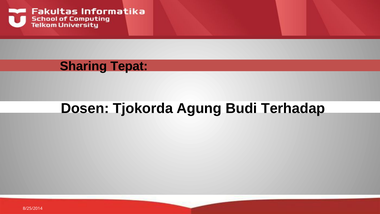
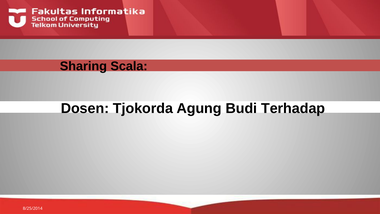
Tepat: Tepat -> Scala (129, 66)
